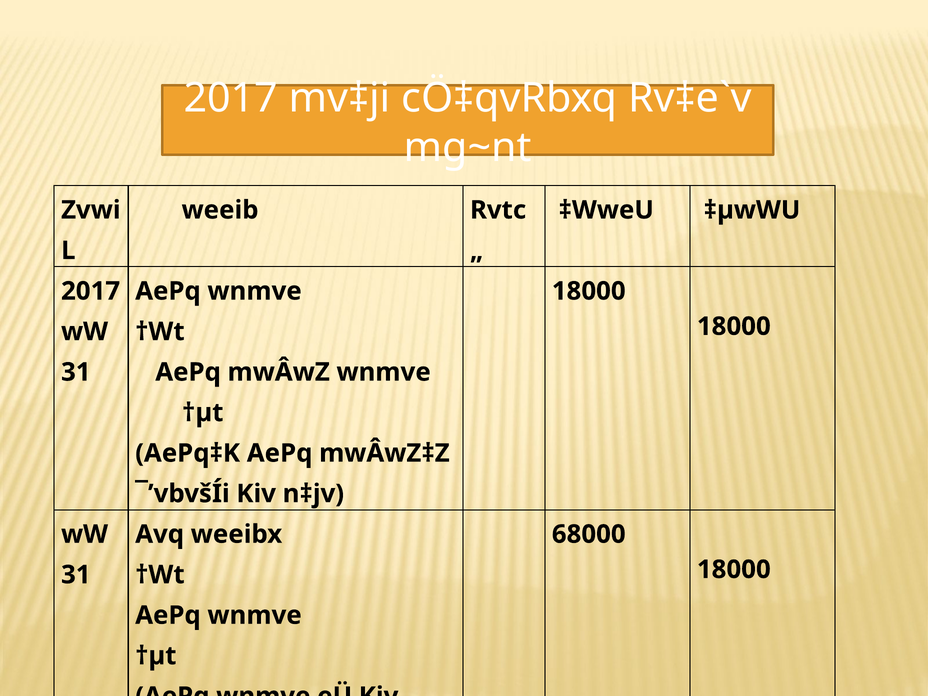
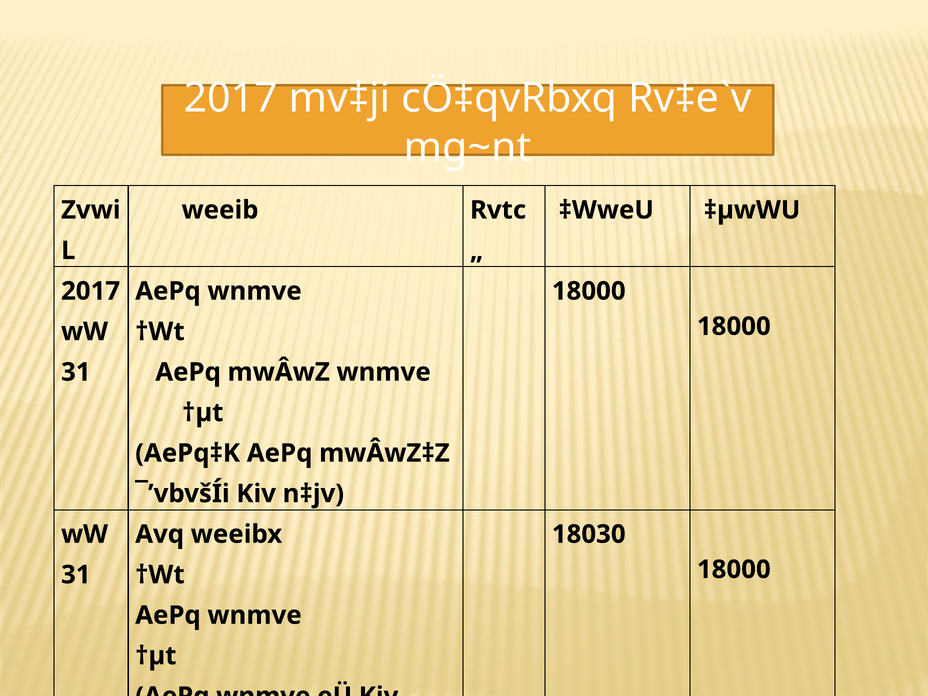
68000: 68000 -> 18030 (589, 534)
